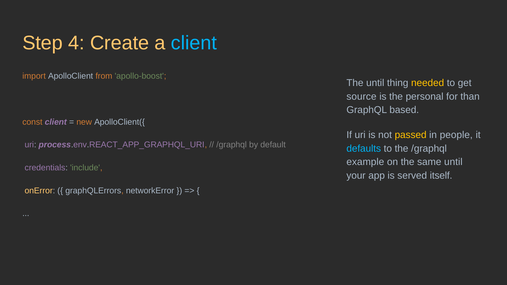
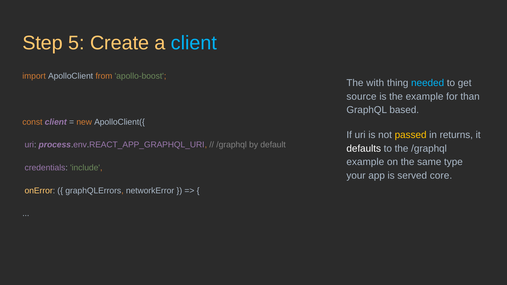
4: 4 -> 5 (76, 43)
The until: until -> with (375, 83)
needed colour: yellow -> light blue (428, 83)
the personal: personal -> example (425, 97)
people: people -> returns (456, 135)
defaults colour: light blue -> white (364, 149)
same until: until -> type (453, 162)
itself: itself -> core (441, 176)
